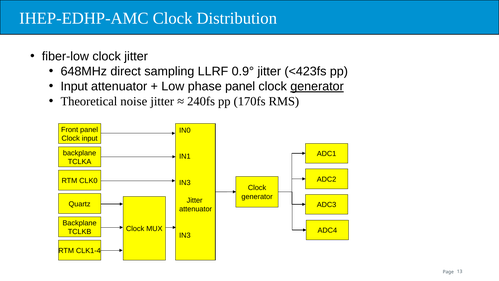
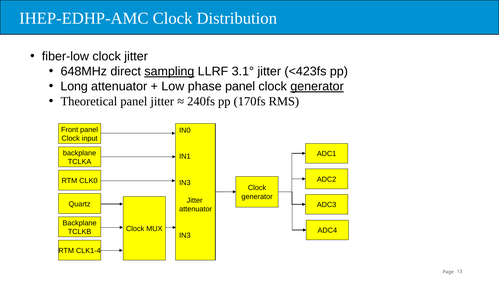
sampling underline: none -> present (169, 71)
0.9°: 0.9° -> 3.1° (243, 71)
Input: Input -> Long (74, 86)
Theoretical noise: noise -> panel (134, 101)
